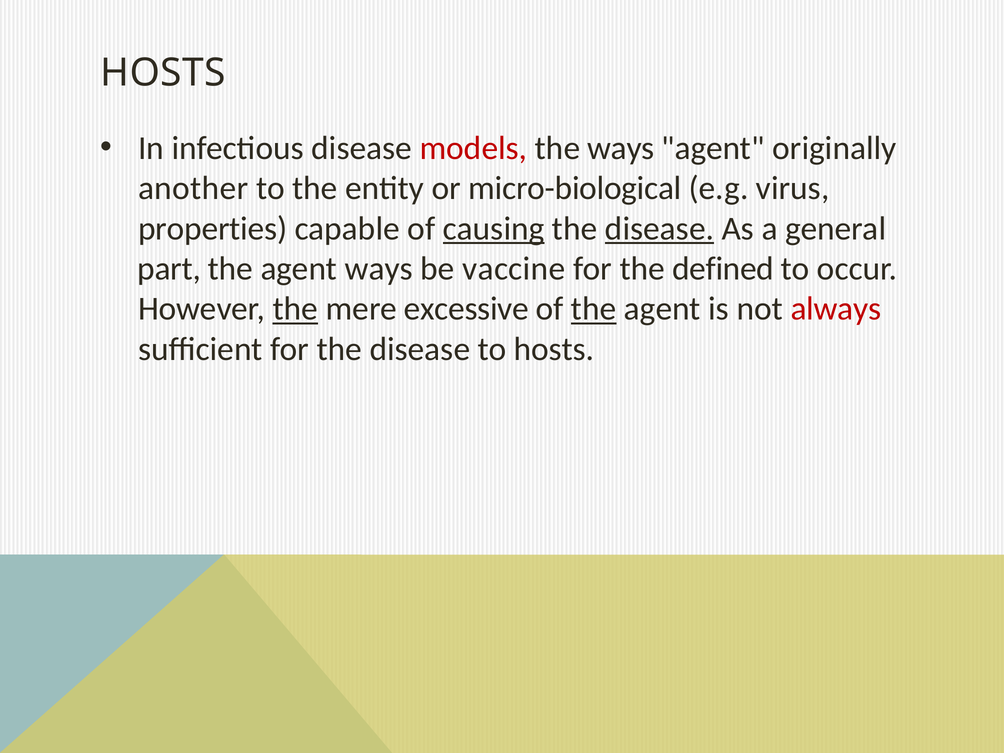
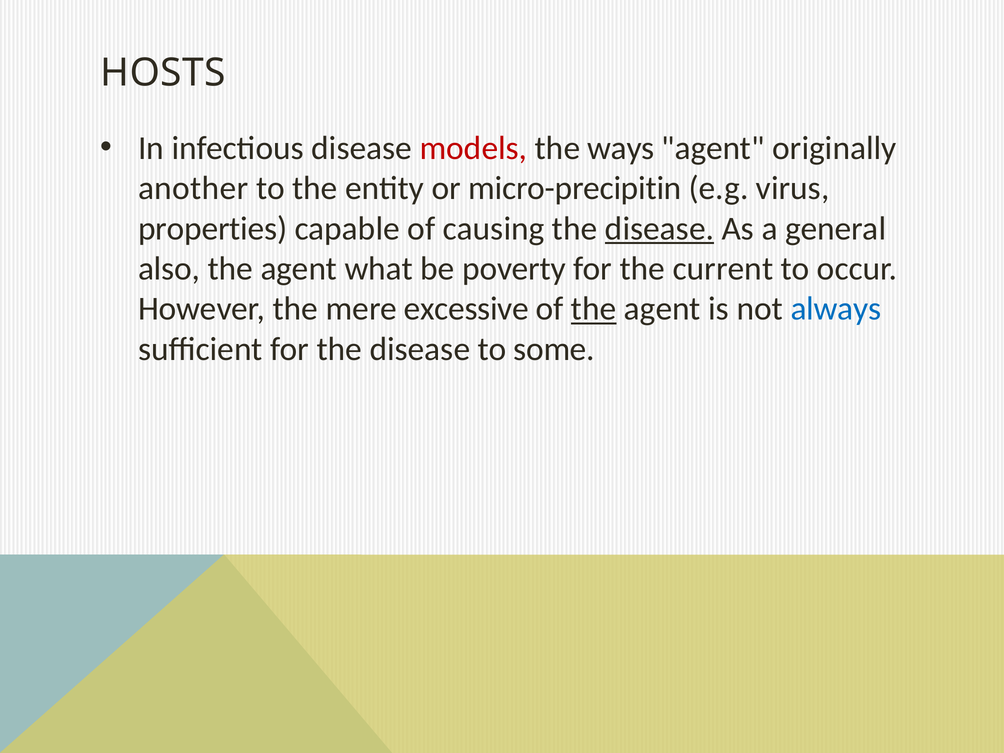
micro-biological: micro-biological -> micro-precipitin (575, 188)
causing underline: present -> none (494, 229)
part: part -> also (169, 269)
agent ways: ways -> what (379, 269)
vaccine: vaccine -> poverty (514, 269)
defined: defined -> current (723, 269)
the underline: present -> none (295, 309)
always colour: red -> blue (836, 309)
to hosts: hosts -> some (554, 349)
